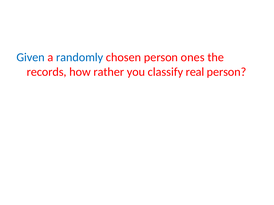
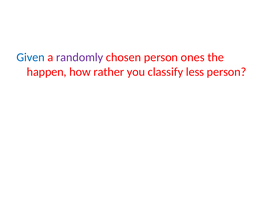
randomly colour: blue -> purple (80, 57)
records: records -> happen (47, 72)
real: real -> less (195, 72)
